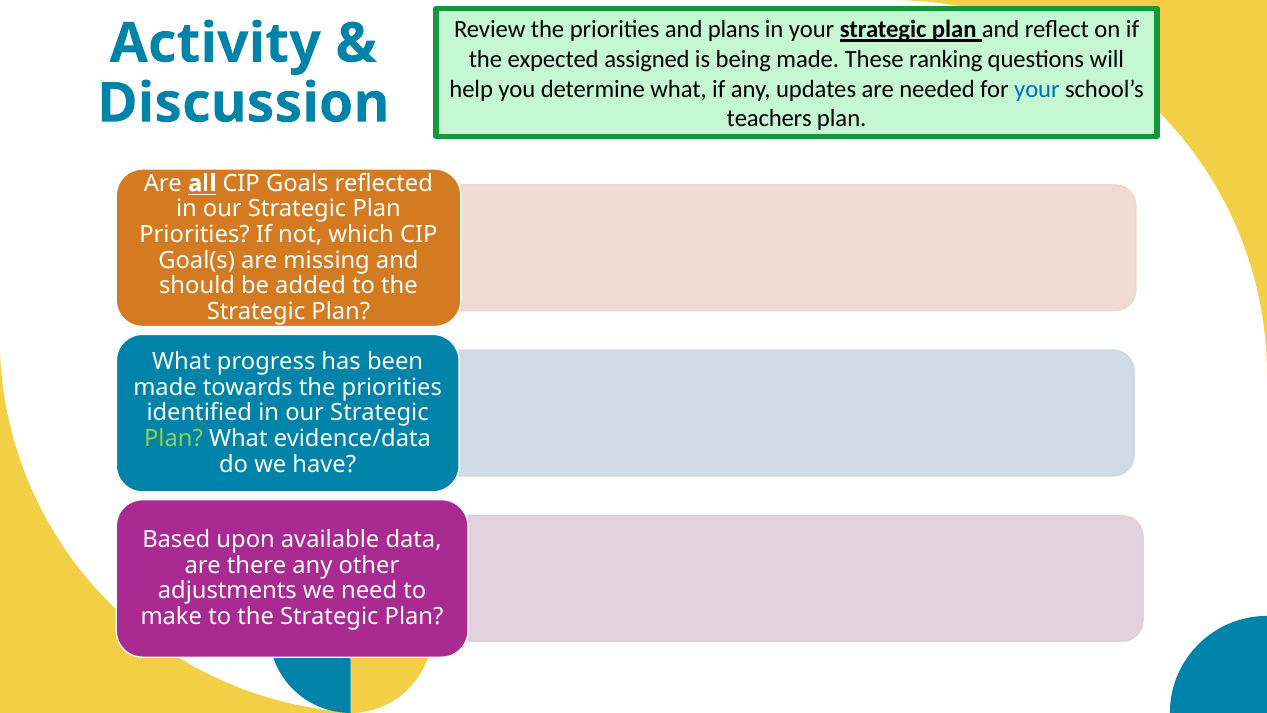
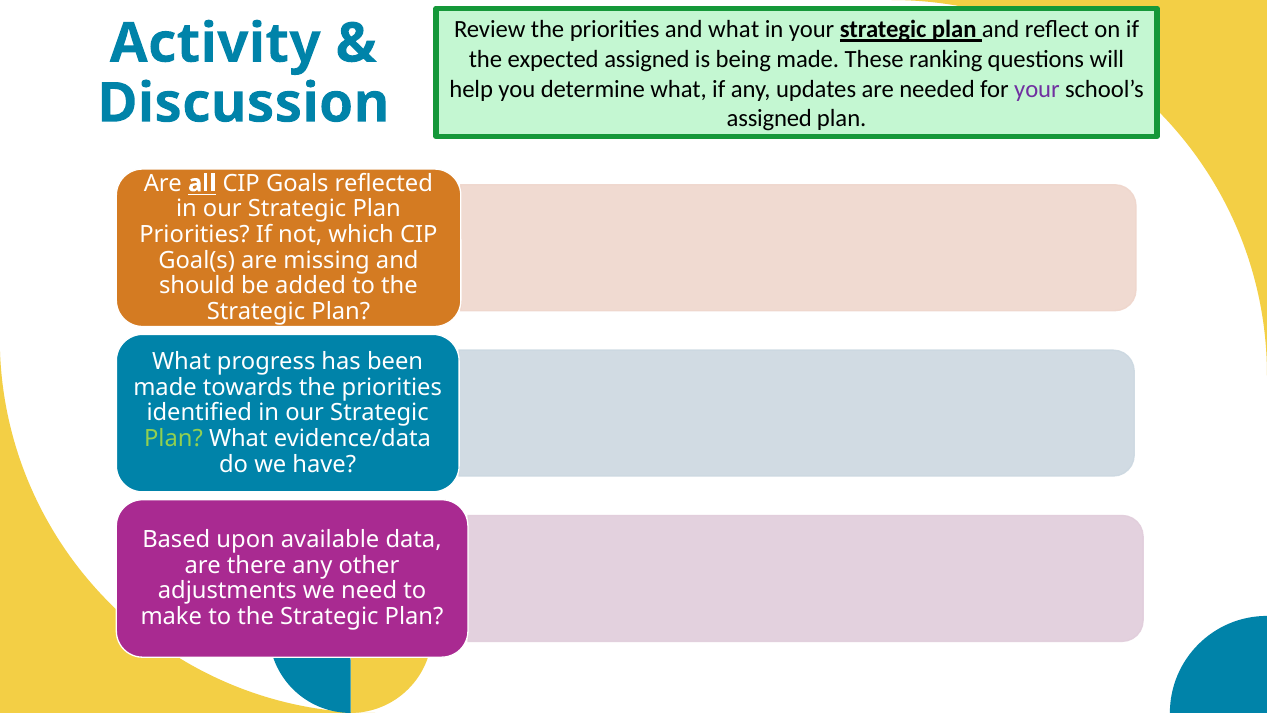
and plans: plans -> what (734, 30)
your colour: blue -> purple (1037, 89)
teachers: teachers -> assigned (769, 118)
